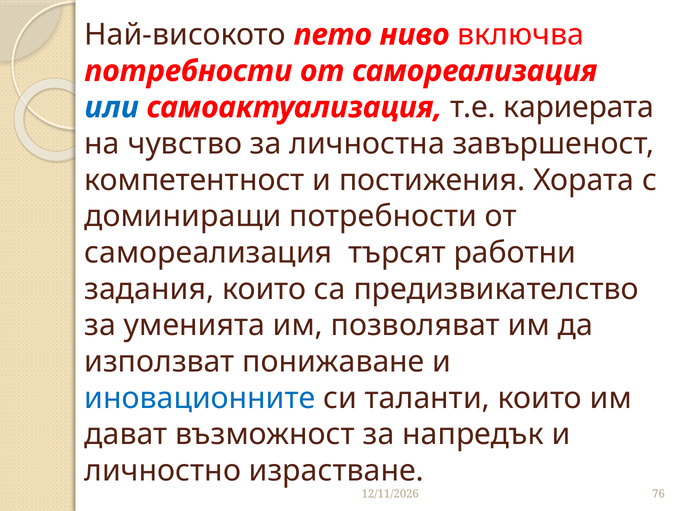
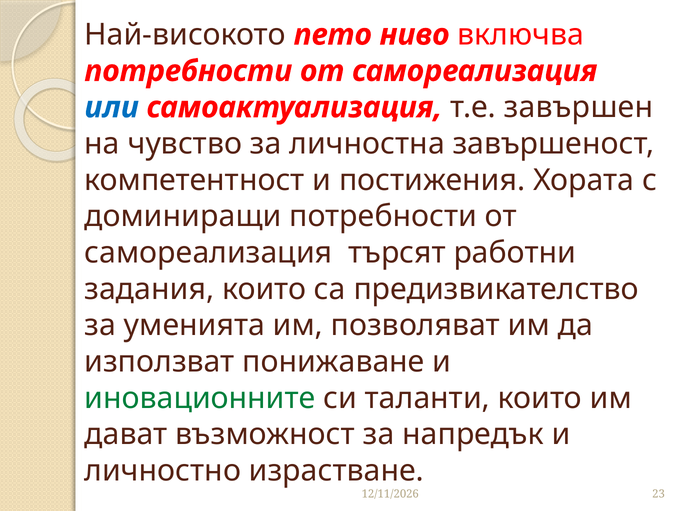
кариерата: кариерата -> завършен (579, 107)
иновационните colour: blue -> green (200, 398)
76: 76 -> 23 (659, 494)
